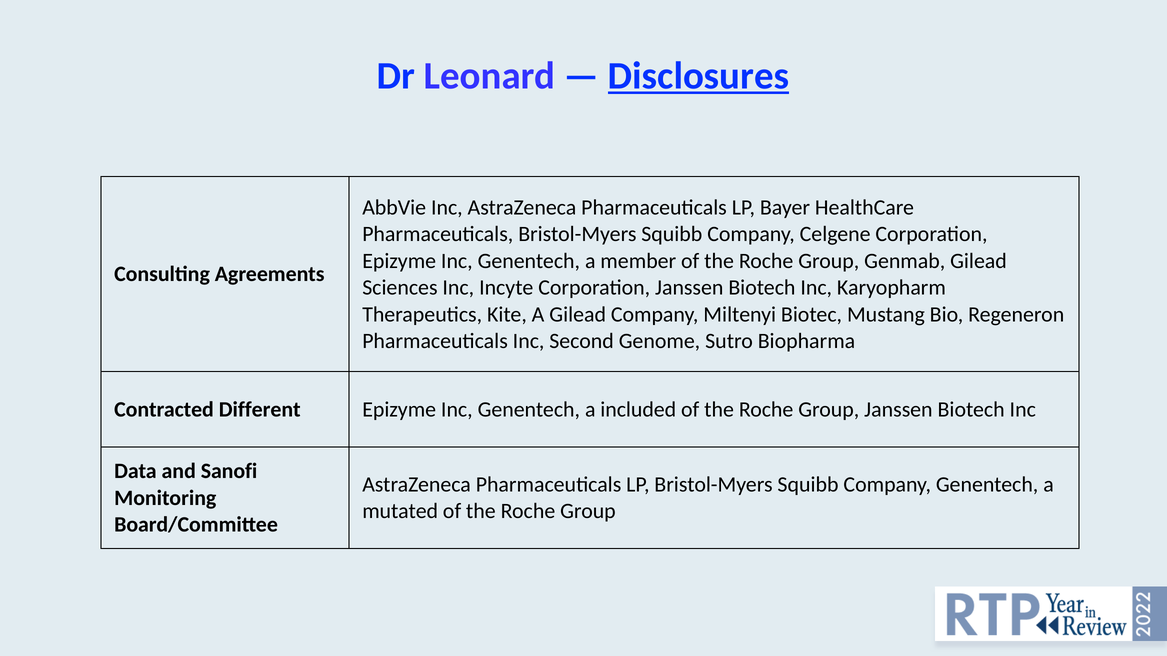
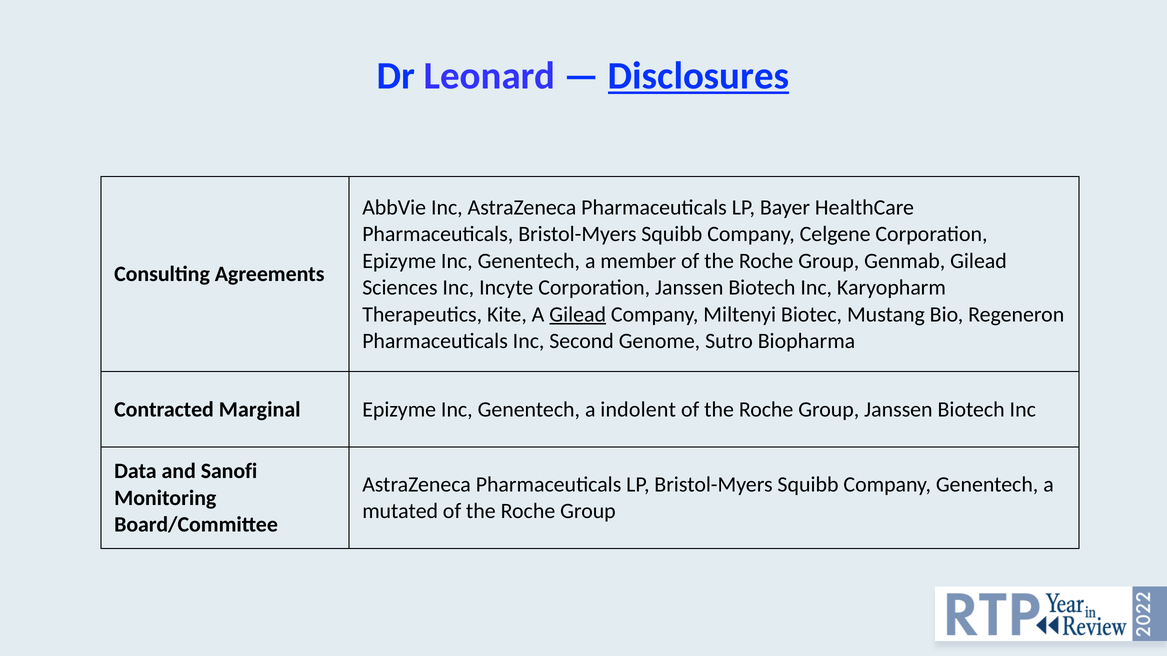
Gilead underline: none -> present (578, 315)
Different: Different -> Marginal (260, 410)
included: included -> indolent (638, 410)
